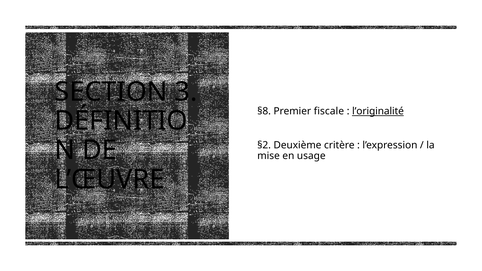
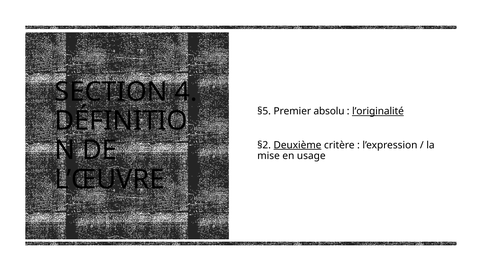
3: 3 -> 4 (186, 92)
§8: §8 -> §5 (264, 111)
fiscale: fiscale -> absolu (329, 111)
Deuxième underline: none -> present (297, 145)
